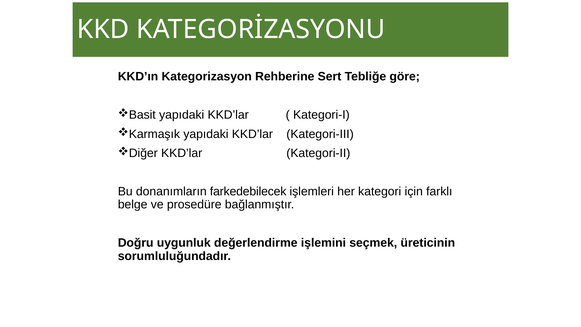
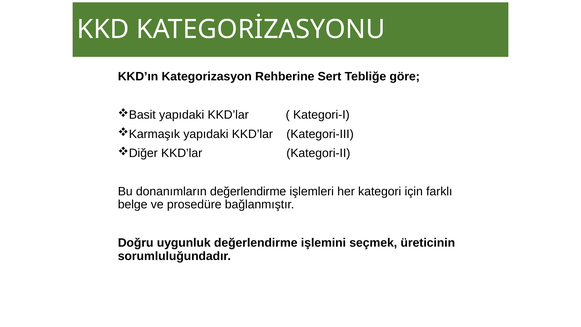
donanımların farkedebilecek: farkedebilecek -> değerlendirme (248, 191)
